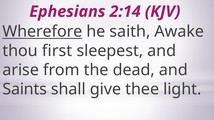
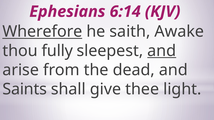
2:14: 2:14 -> 6:14 (125, 12)
first: first -> fully (57, 51)
and underline: none -> present (162, 51)
